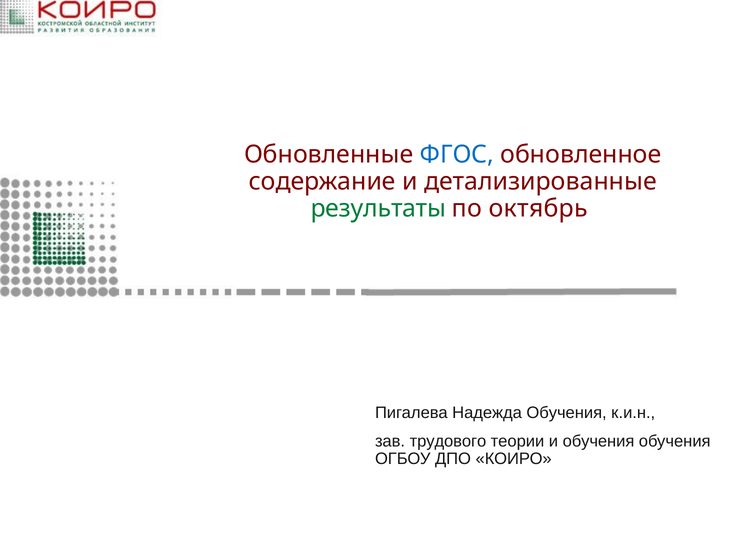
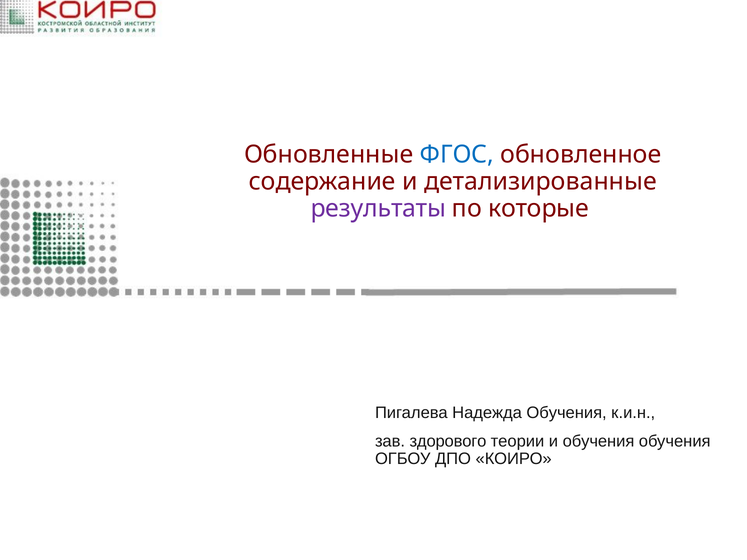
результаты colour: green -> purple (378, 209)
октябрь: октябрь -> которые (538, 209)
трудового: трудового -> здорового (448, 441)
